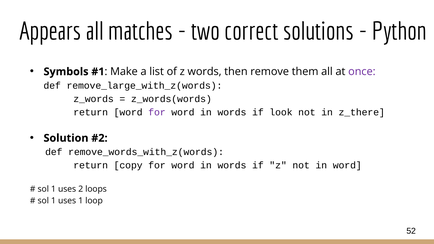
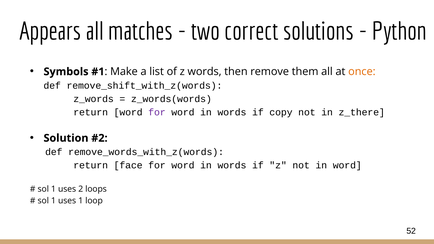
once colour: purple -> orange (362, 72)
remove_large_with_z(words: remove_large_with_z(words -> remove_shift_with_z(words (144, 86)
look: look -> copy (281, 112)
copy: copy -> face (128, 165)
